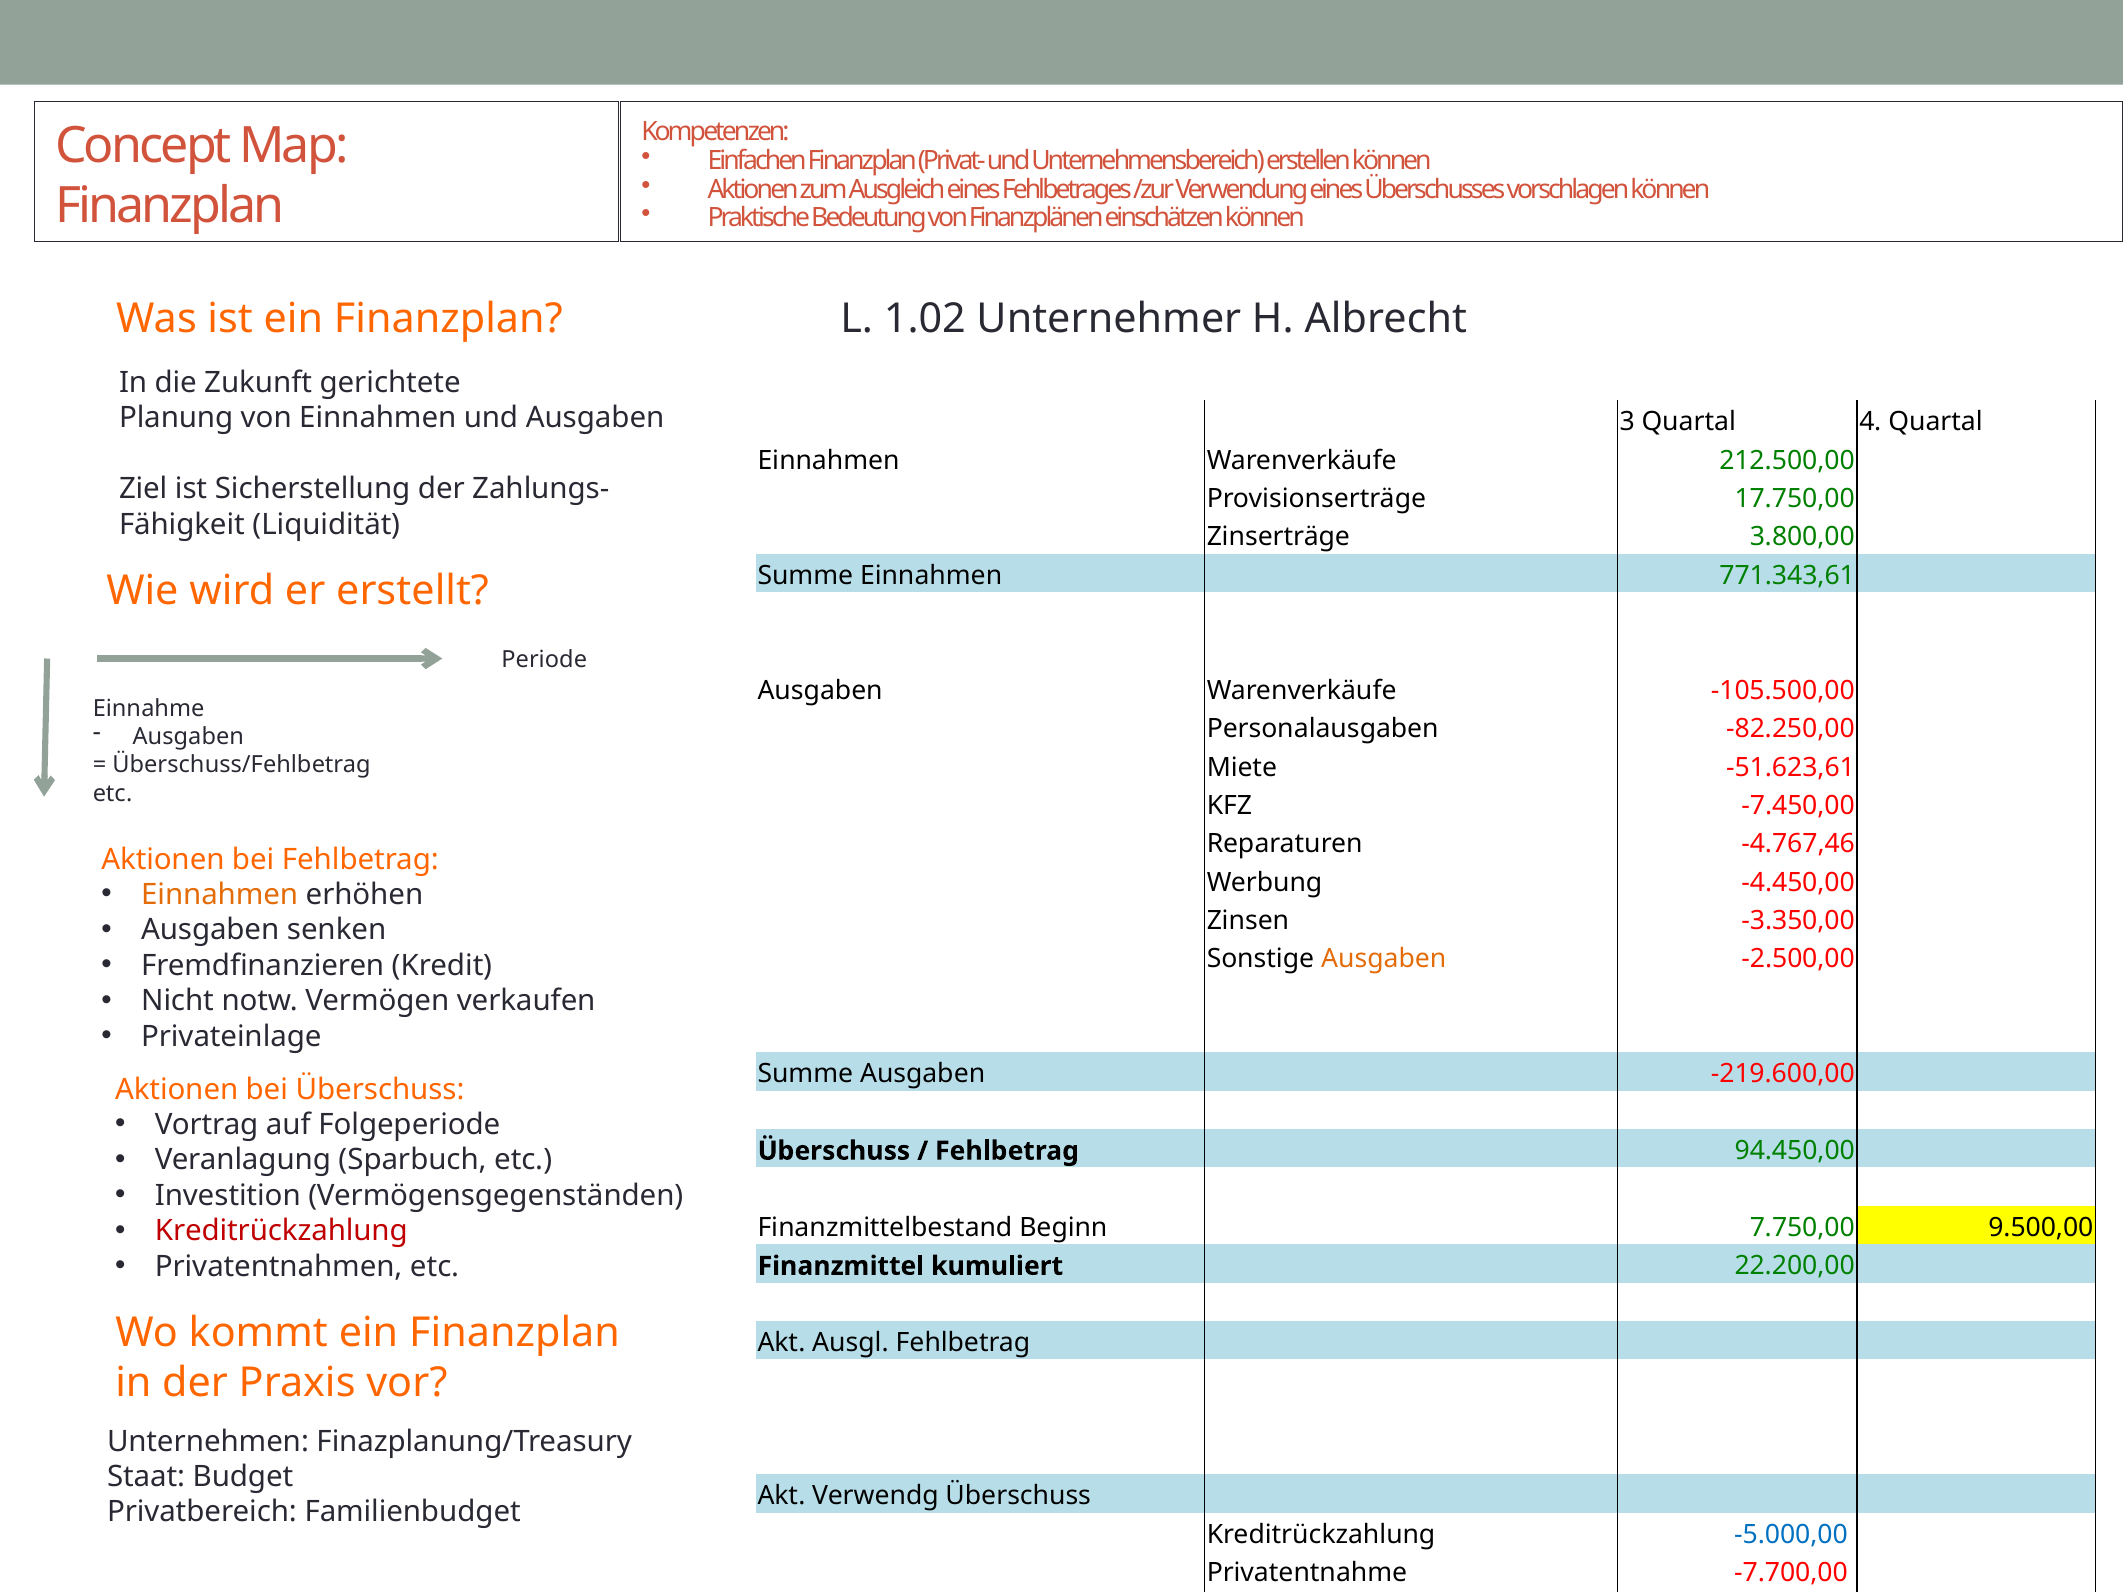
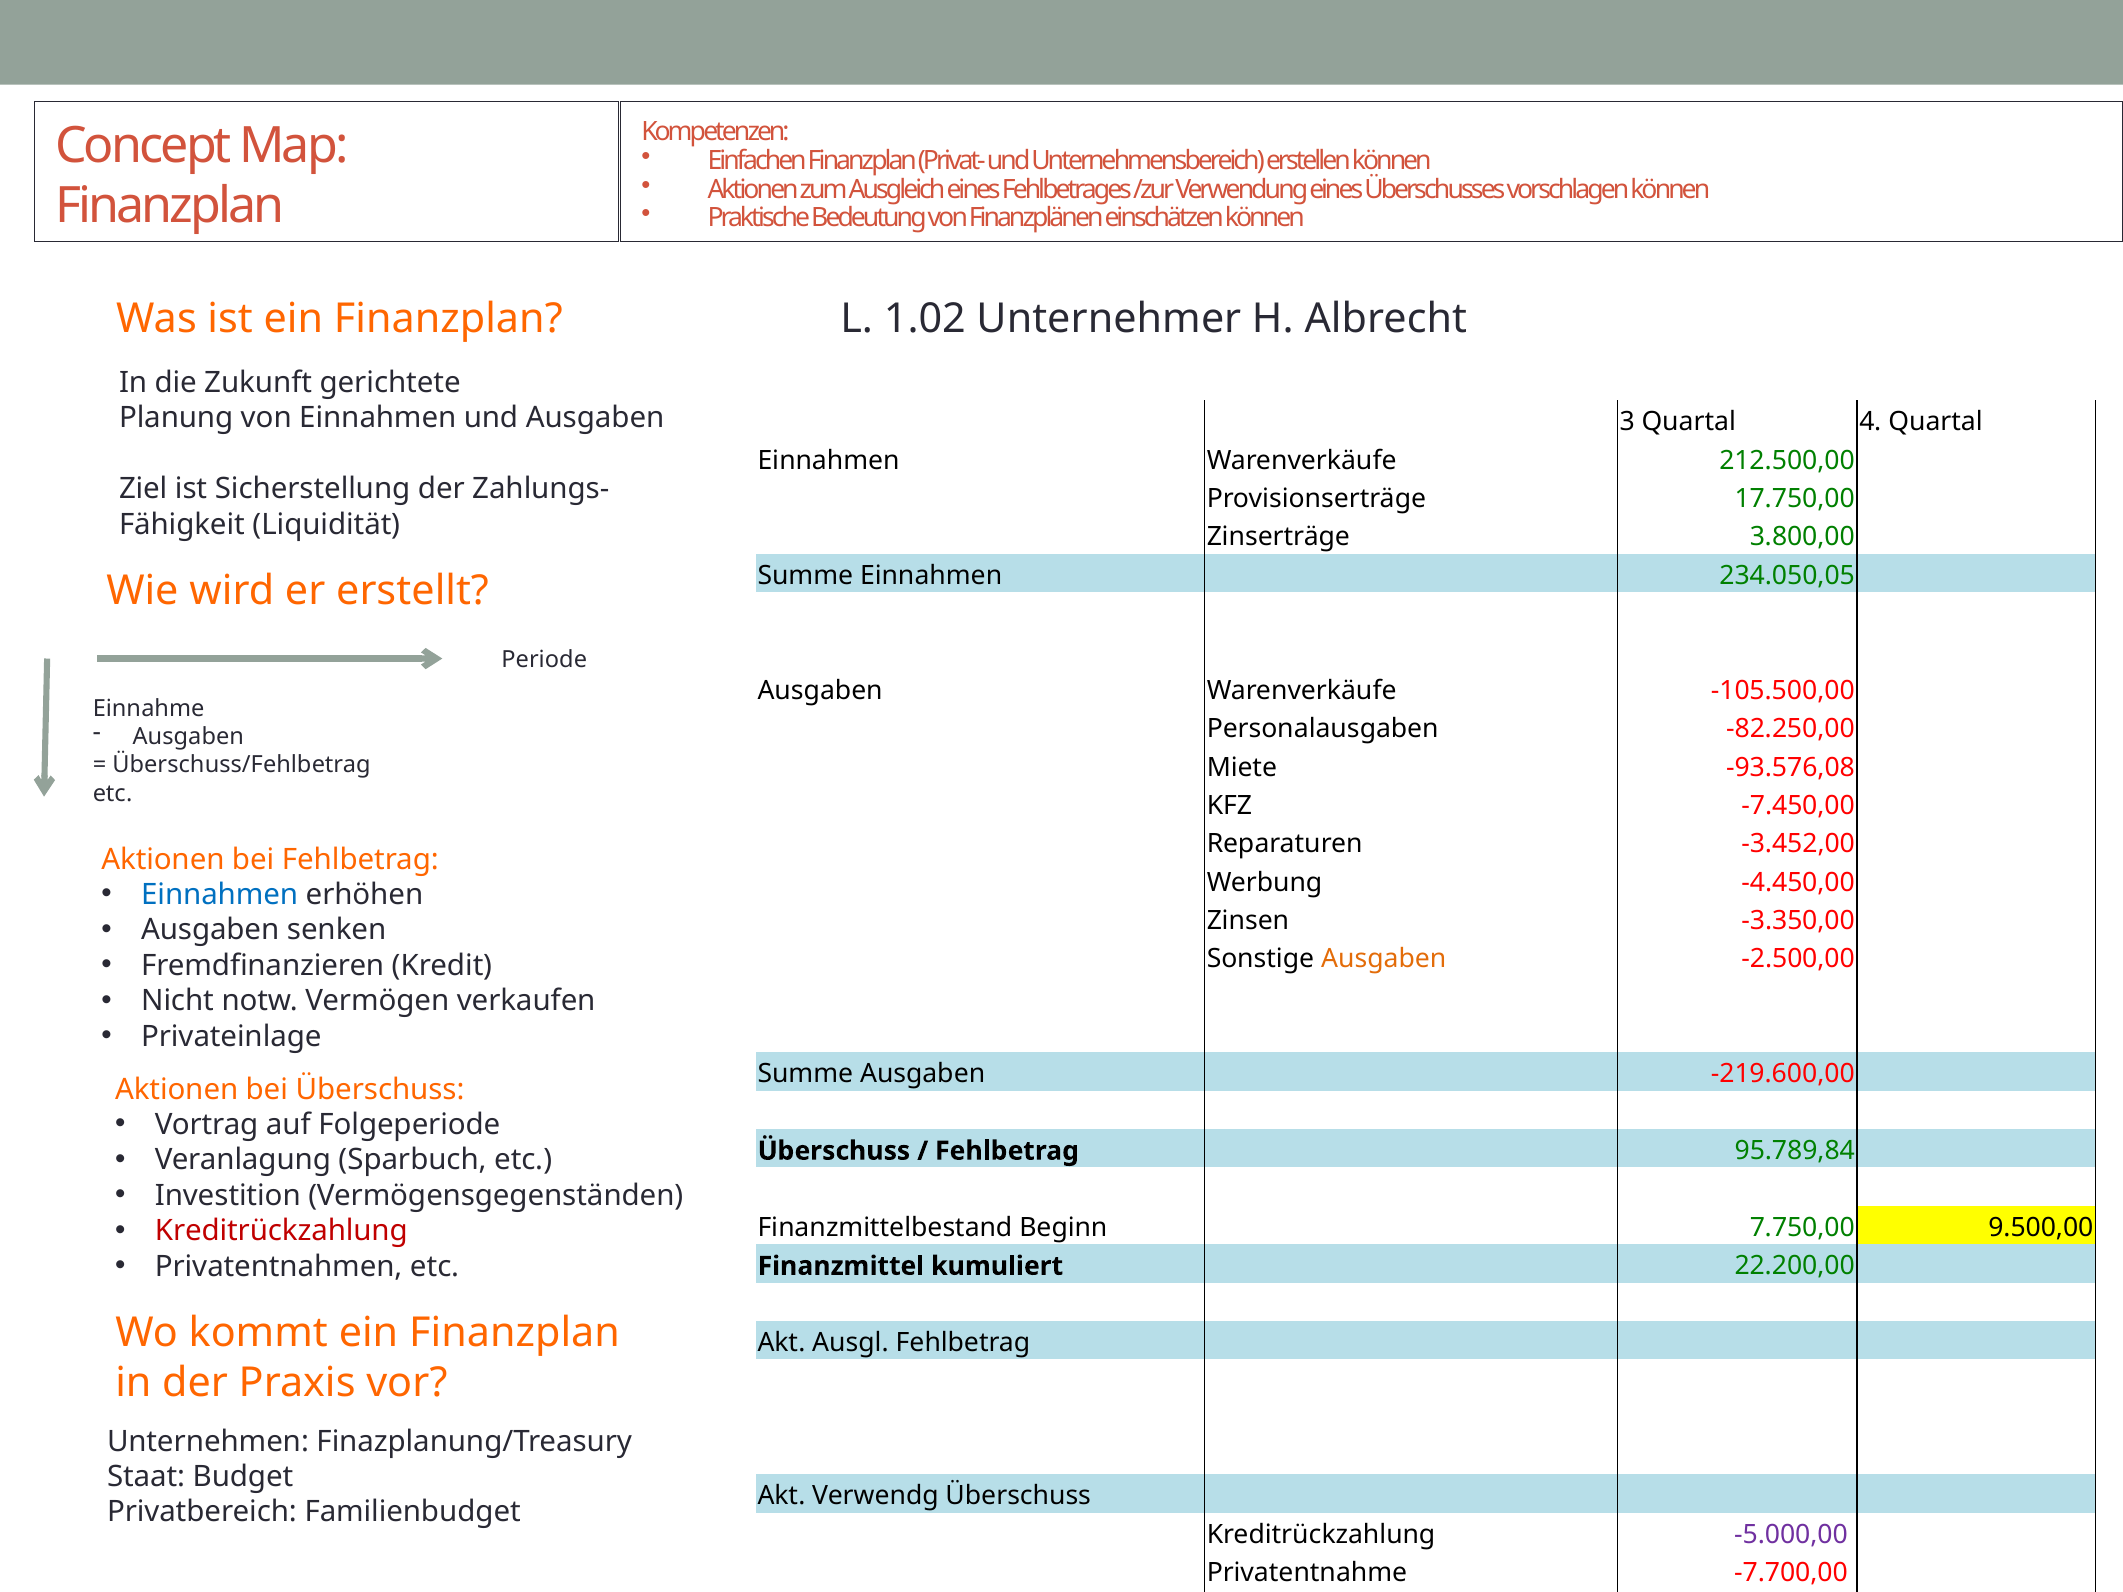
771.343,61: 771.343,61 -> 234.050,05 (1787, 576)
-51.623,61: -51.623,61 -> -93.576,08 (1790, 767)
-4.767,46: -4.767,46 -> -3.452,00 (1798, 844)
Einnahmen colour: orange -> blue (220, 895)
94.450,00: 94.450,00 -> 95.789,84 (1795, 1151)
-5.000,00 colour: blue -> purple (1791, 1535)
